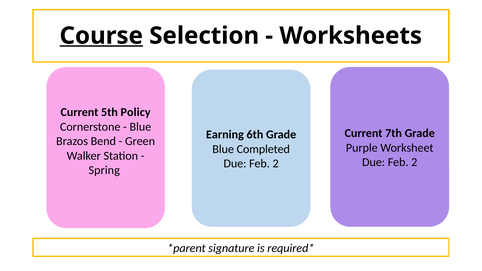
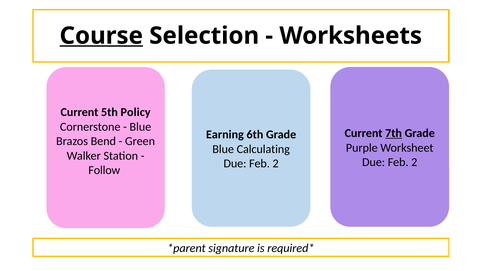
7th underline: none -> present (394, 133)
Completed: Completed -> Calculating (263, 149)
Spring: Spring -> Follow (104, 170)
